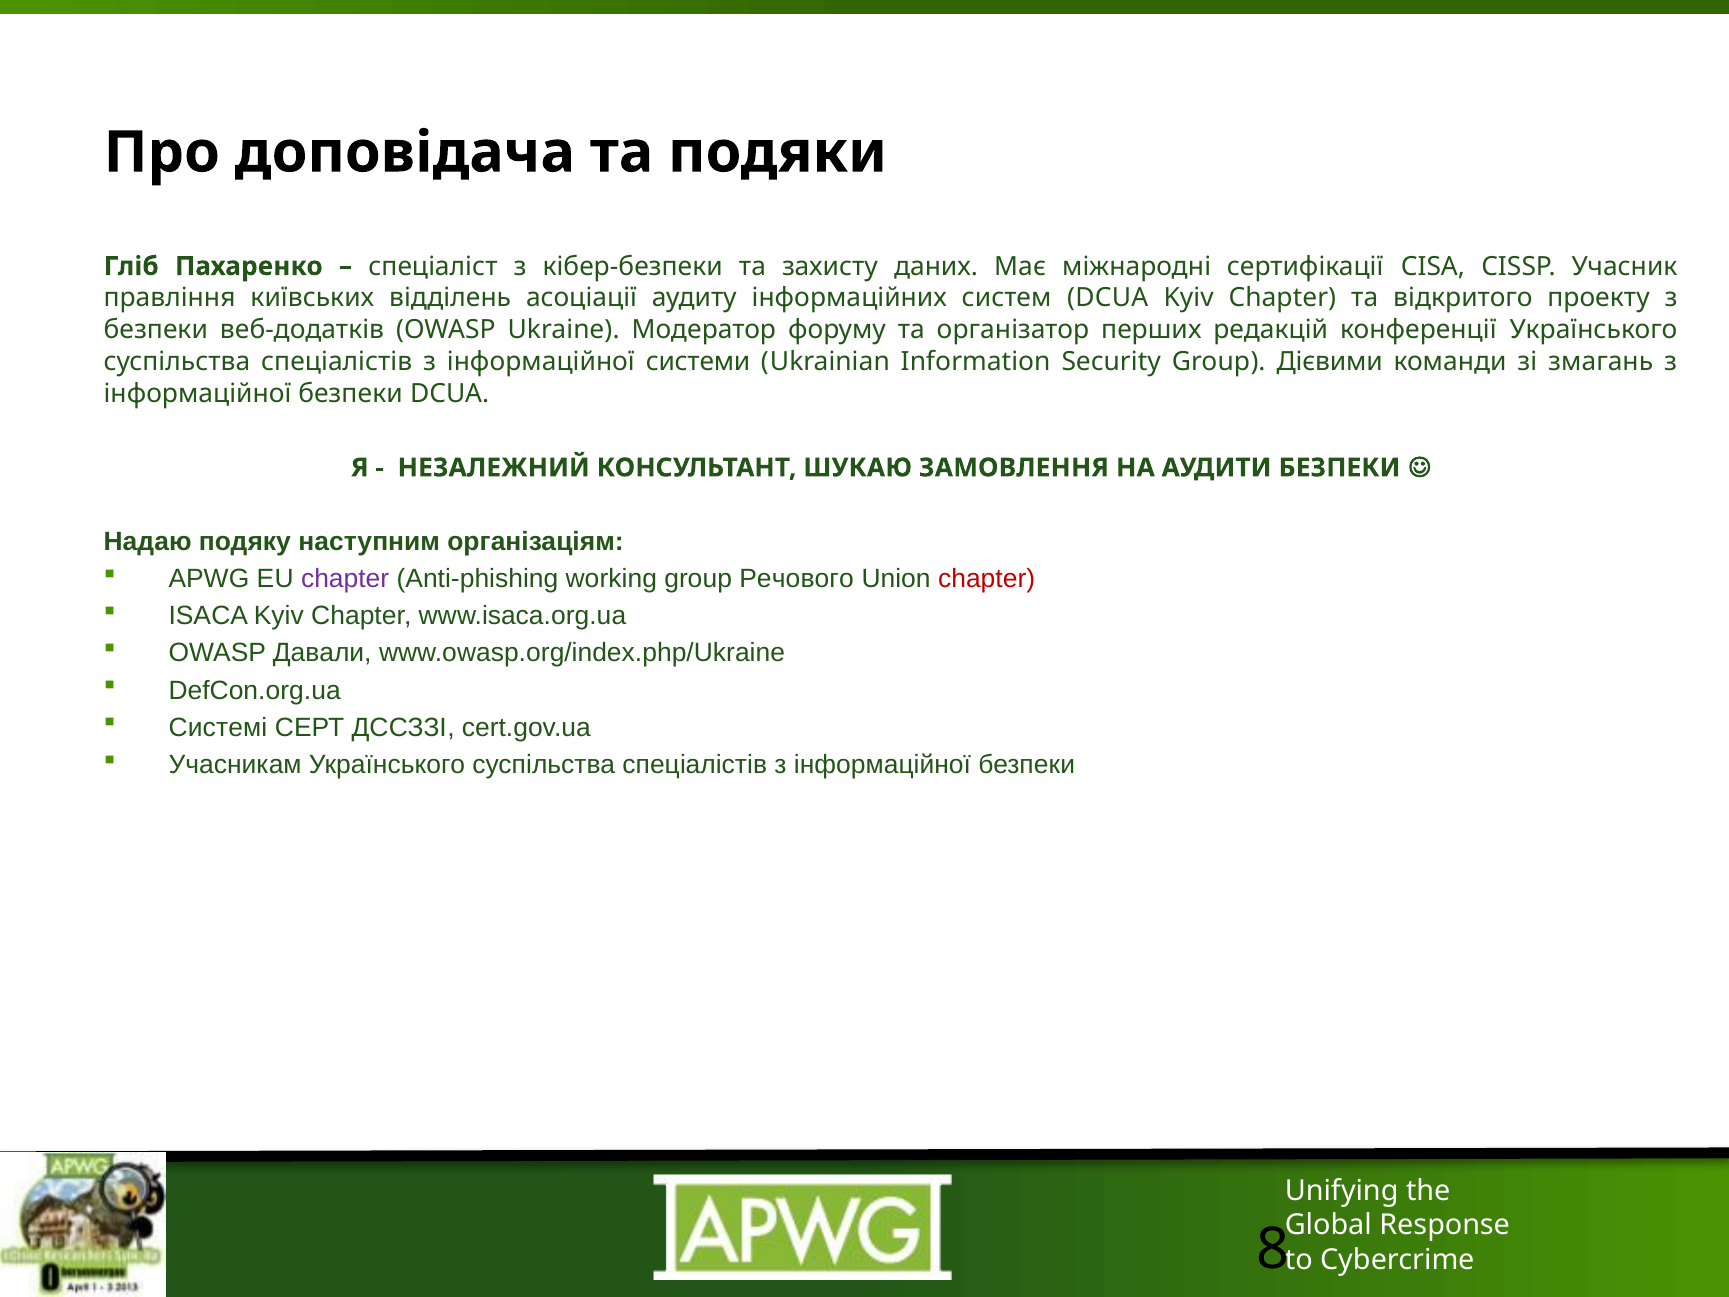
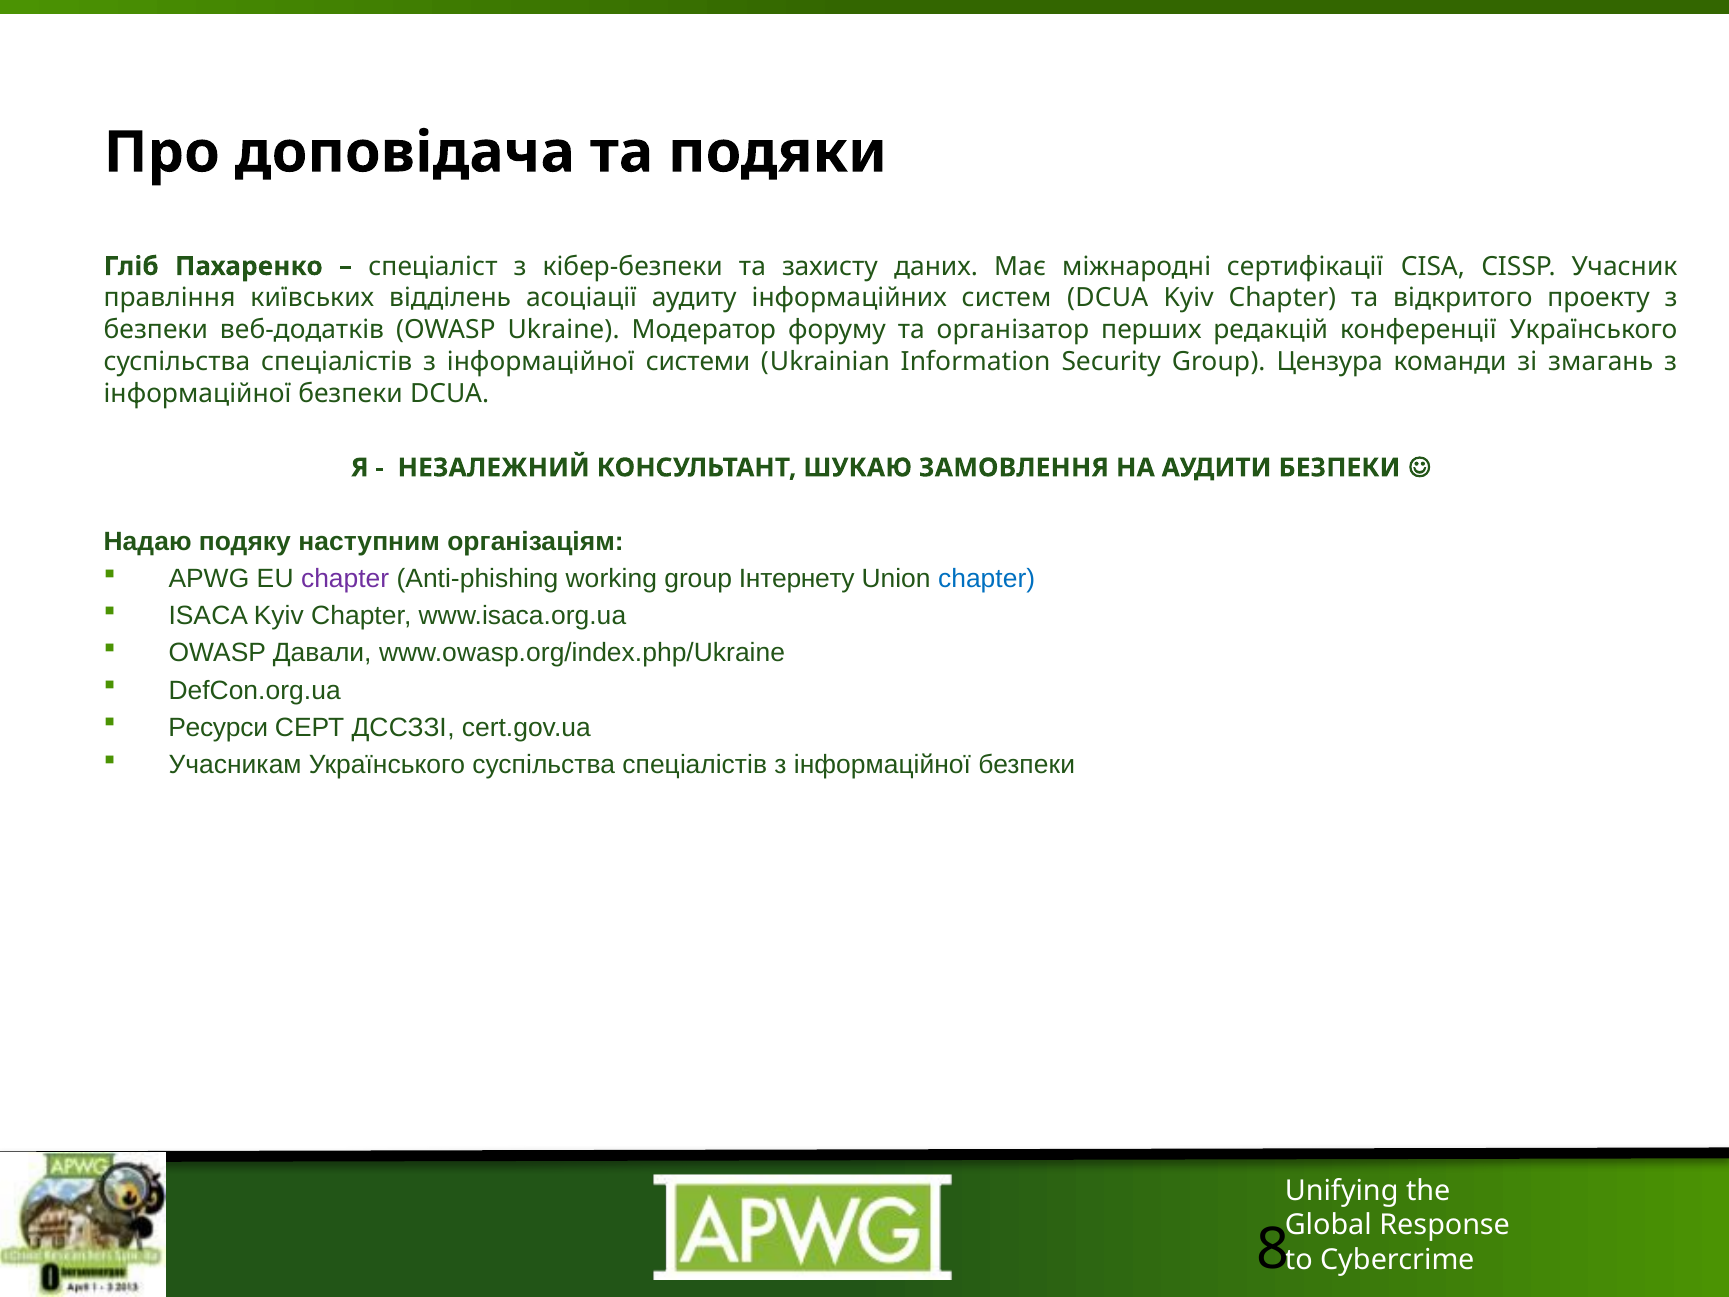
Дієвими: Дієвими -> Цензура (1330, 362)
Речового: Речового -> Інтернету (797, 579)
chapter colour: red -> blue (987, 579)
Системі: Системі -> Ресурси (218, 727)
